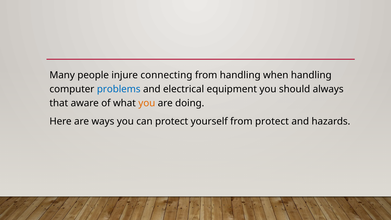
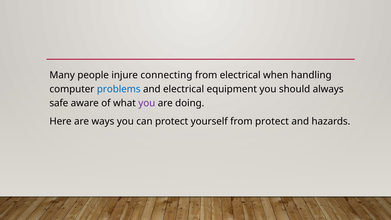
from handling: handling -> electrical (240, 75)
that: that -> safe (59, 103)
you colour: orange -> purple (147, 103)
